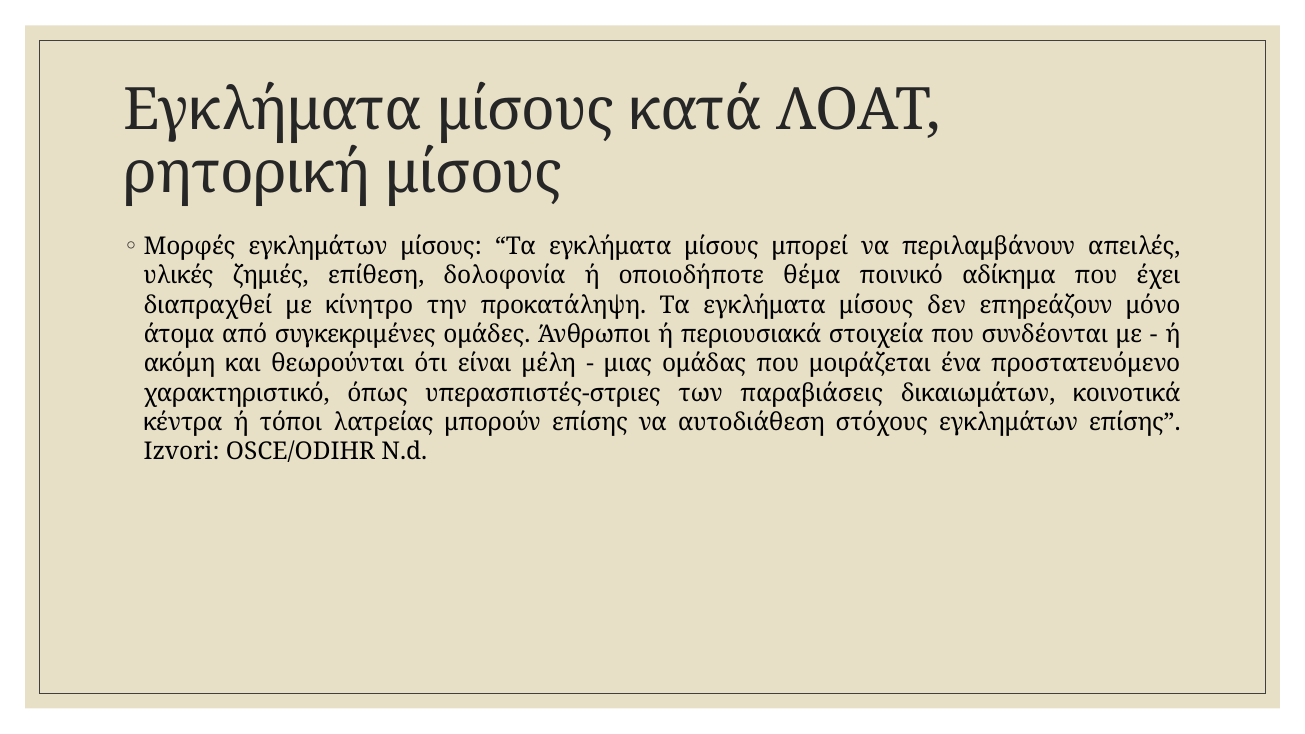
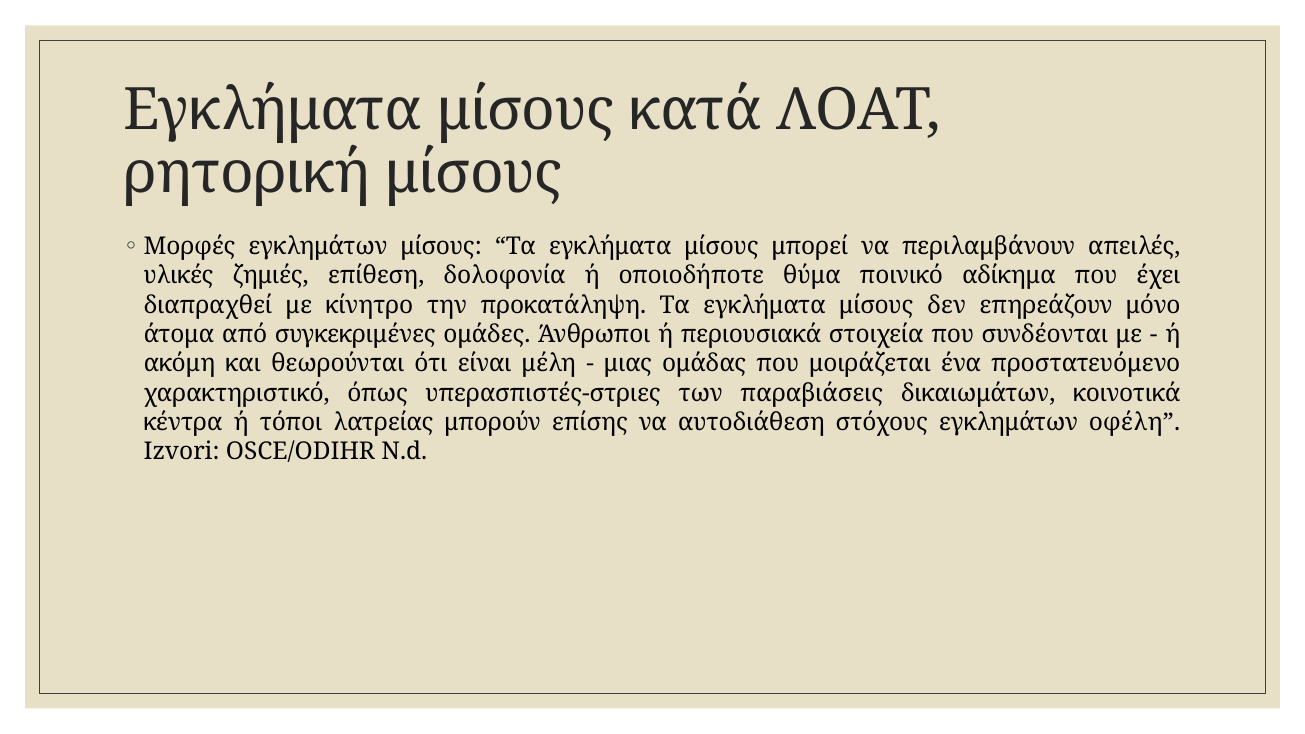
θέμα: θέμα -> θύμα (812, 276)
εγκλημάτων επίσης: επίσης -> οφέλη (1135, 423)
